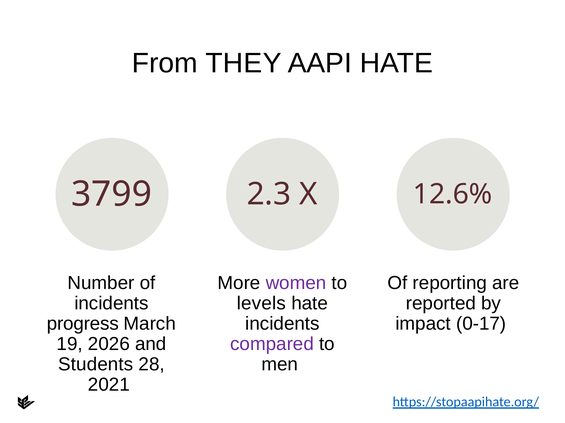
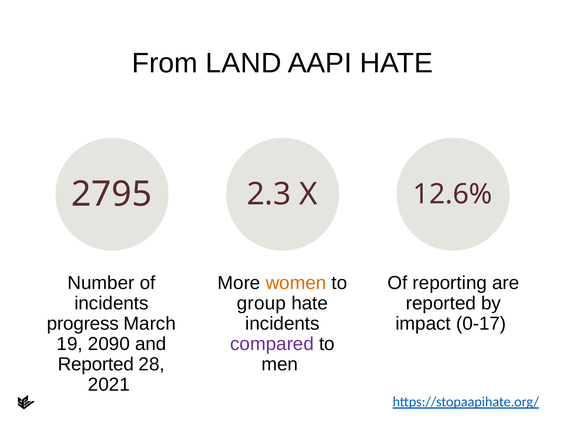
THEY: THEY -> LAND (244, 63)
3799: 3799 -> 2795 (112, 194)
women colour: purple -> orange (296, 284)
levels: levels -> group (261, 304)
2026: 2026 -> 2090 (109, 345)
Students: Students -> Reported (96, 365)
